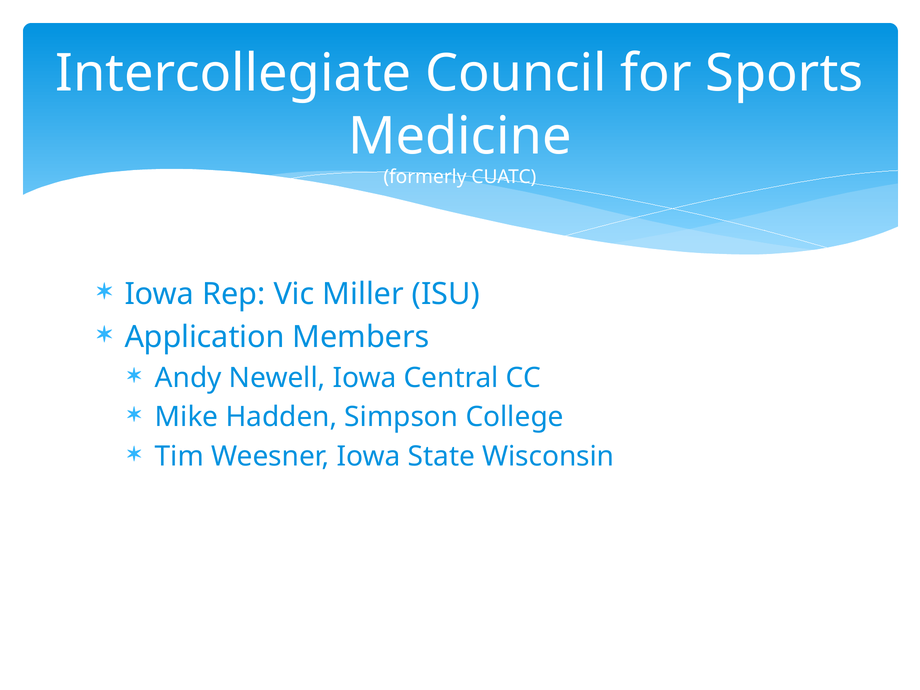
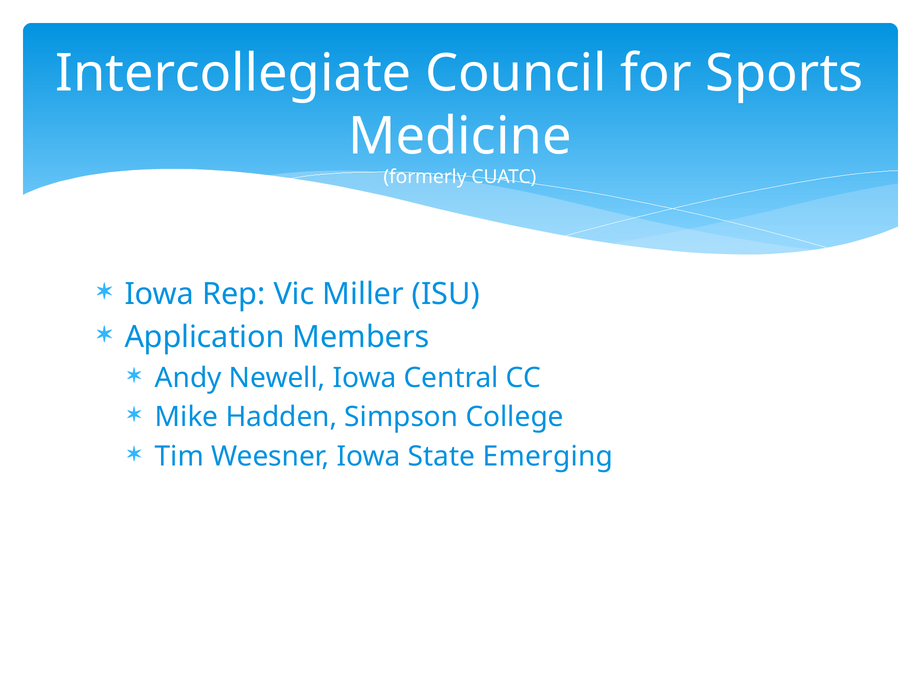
Wisconsin: Wisconsin -> Emerging (548, 457)
